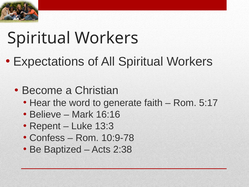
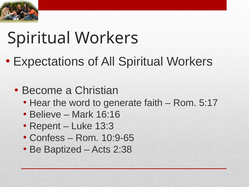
10:9-78: 10:9-78 -> 10:9-65 (118, 138)
